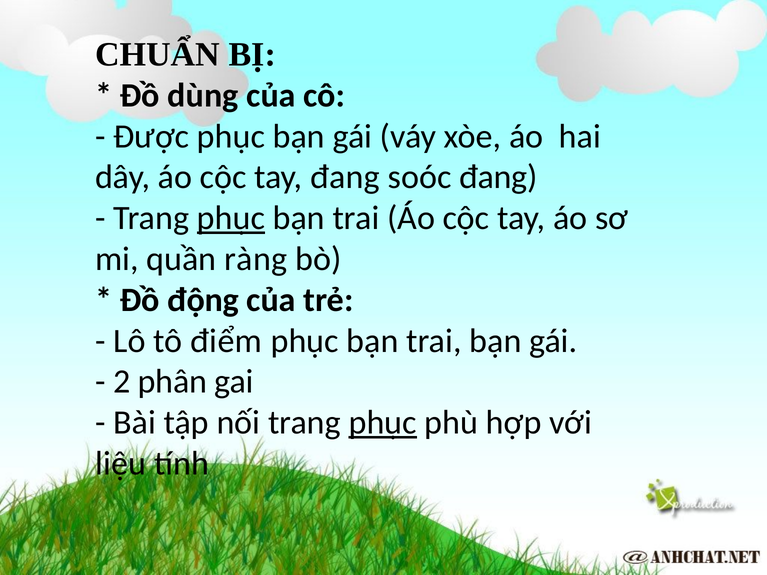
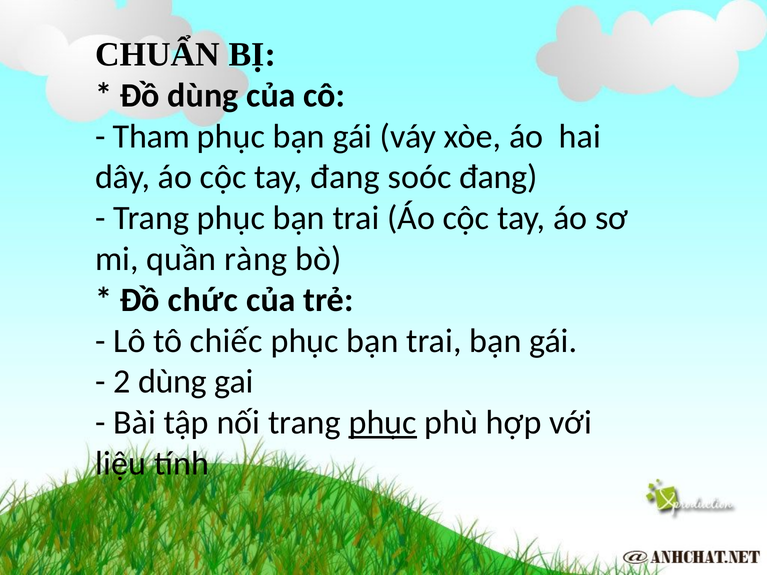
Được: Được -> Tham (151, 136)
phục underline: present -> none (231, 218)
động: động -> chức (203, 300)
điểm: điểm -> chiếc (226, 341)
2 phân: phân -> dùng (172, 382)
